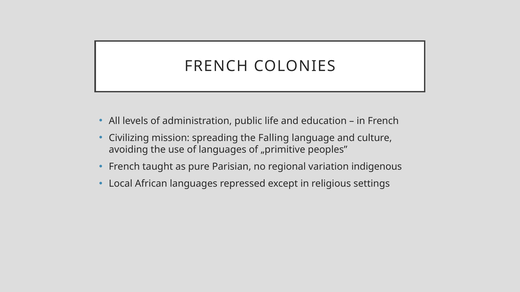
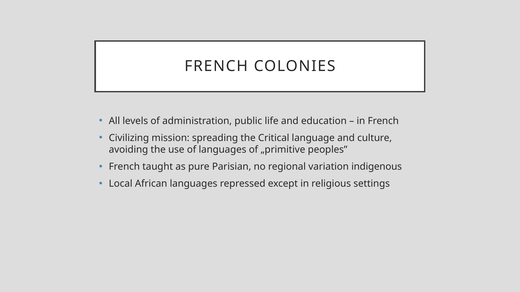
Falling: Falling -> Critical (274, 138)
